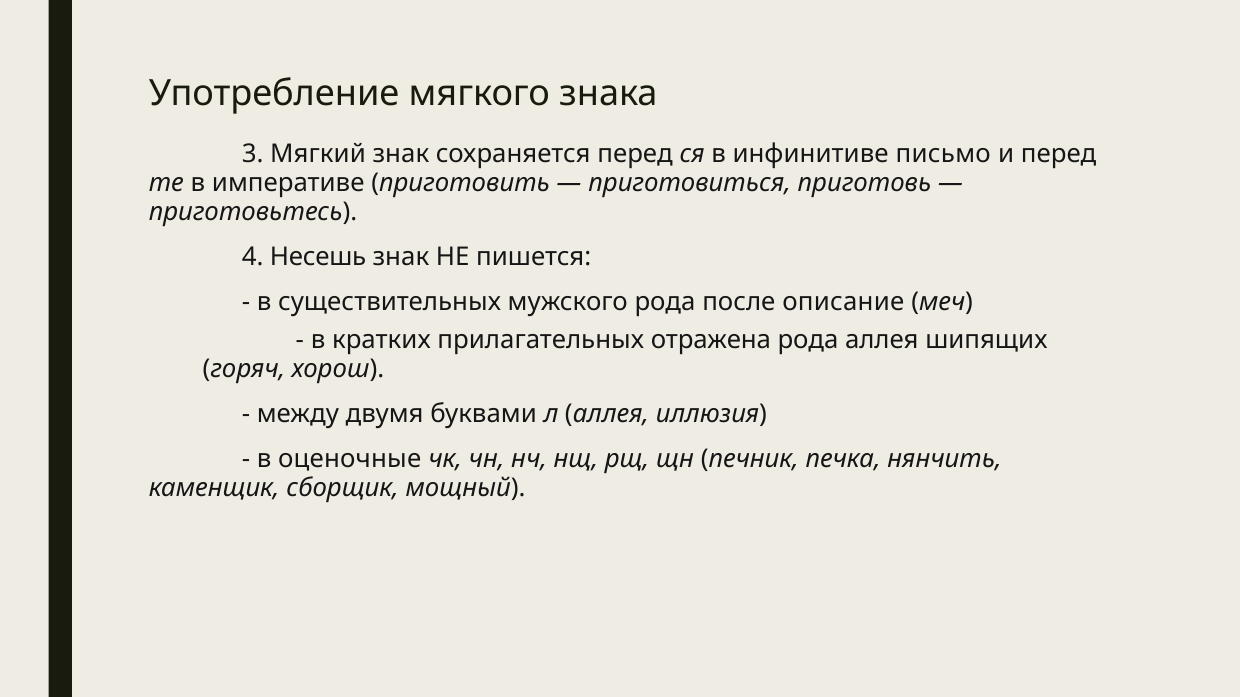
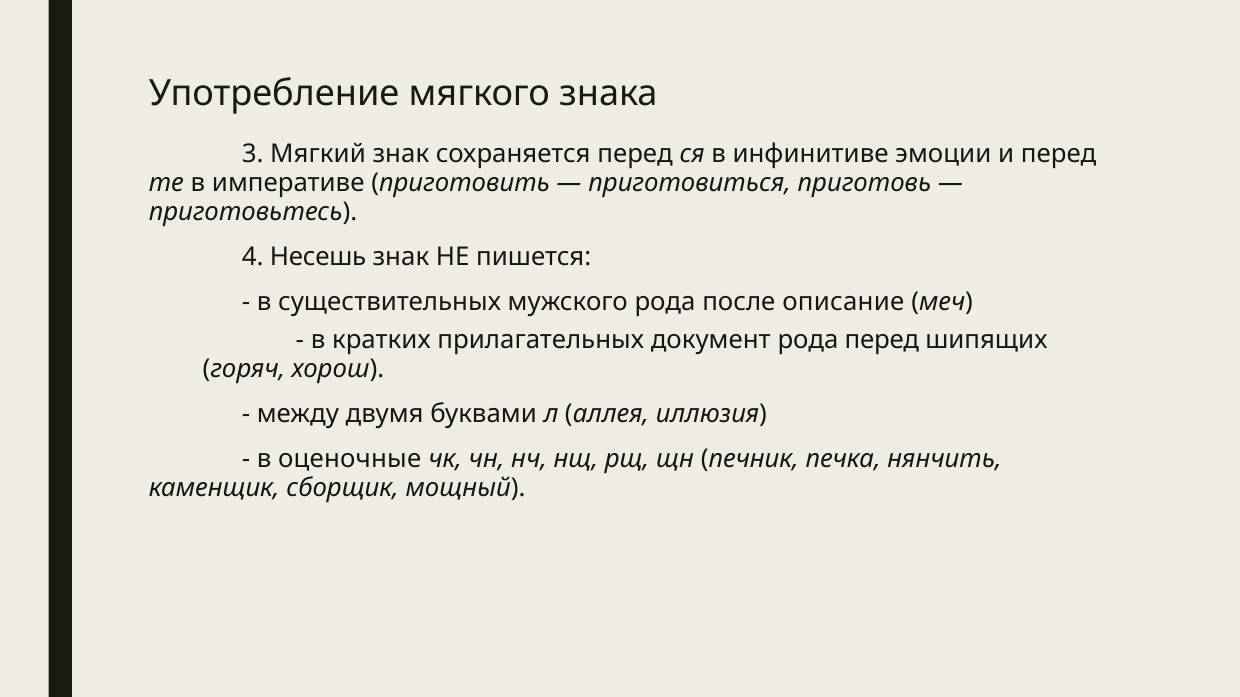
письмо: письмо -> эмоции (943, 154)
отражена: отражена -> документ (711, 340)
рода аллея: аллея -> перед (882, 340)
